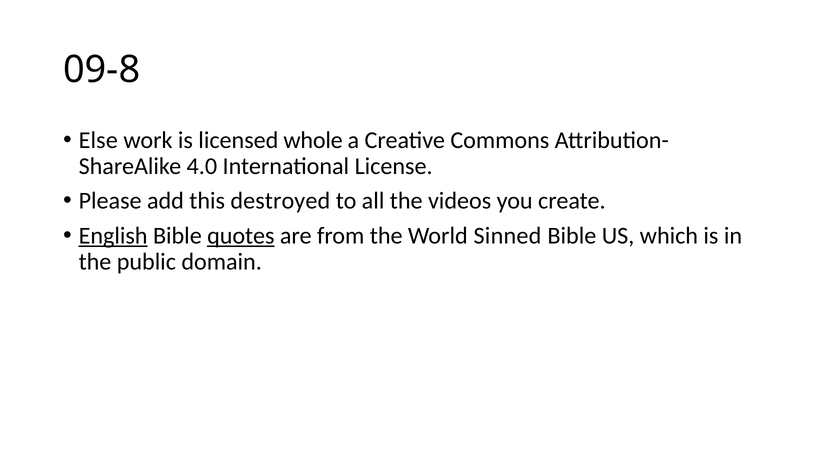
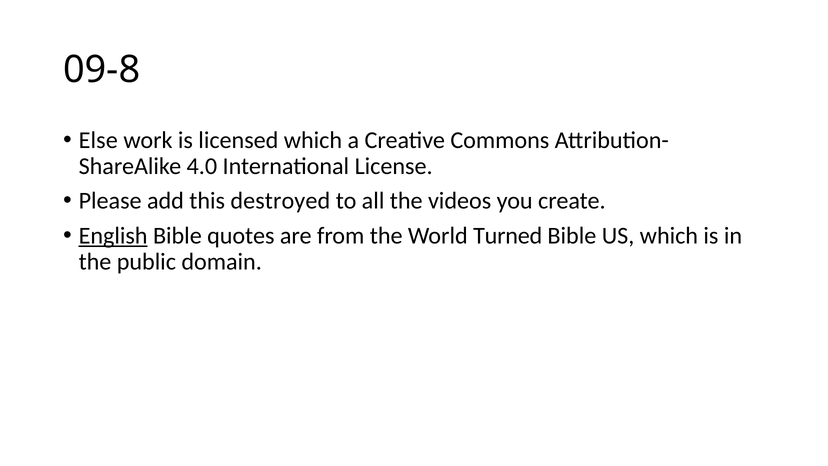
licensed whole: whole -> which (313, 140)
quotes underline: present -> none (241, 236)
Sinned: Sinned -> Turned (508, 236)
